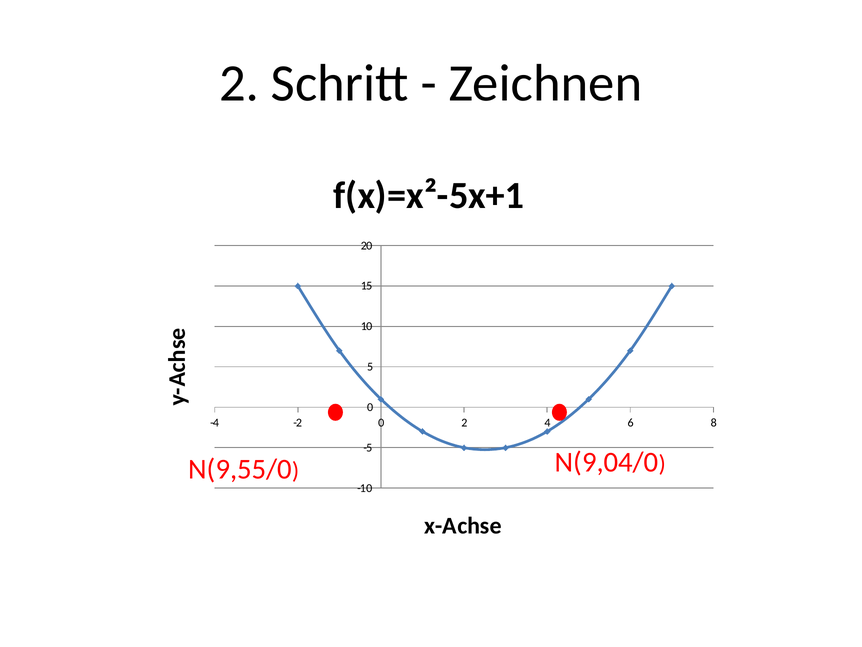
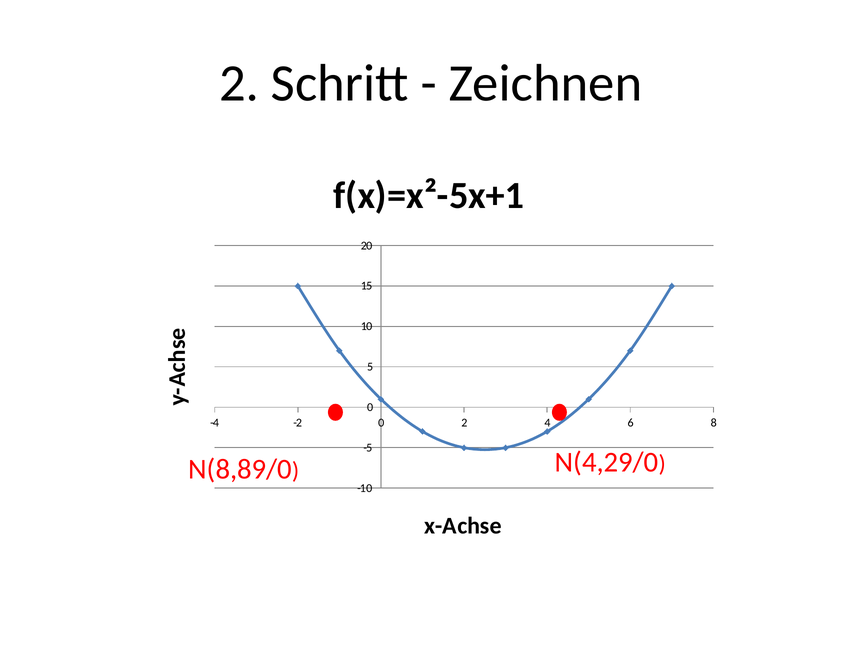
N(9,55/0: N(9,55/0 -> N(8,89/0 (240, 469)
N(9,04/0: N(9,04/0 -> N(4,29/0 (607, 462)
